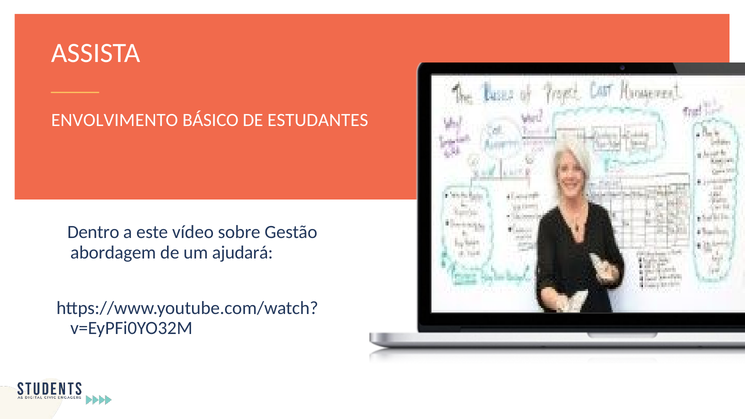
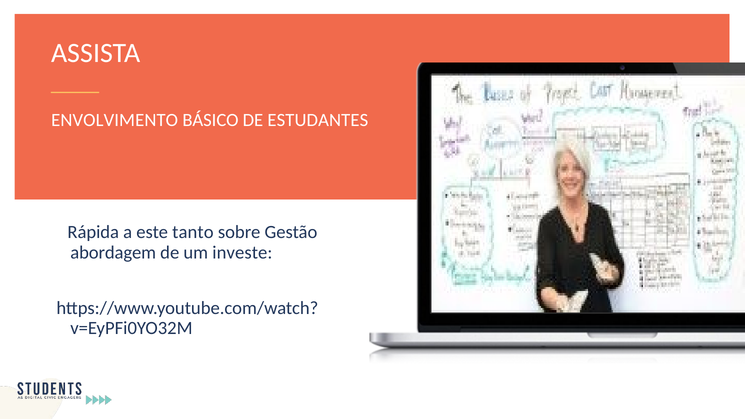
Dentro: Dentro -> Rápida (93, 232)
vídeo: vídeo -> tanto (193, 232)
ajudará: ajudará -> investe (242, 252)
